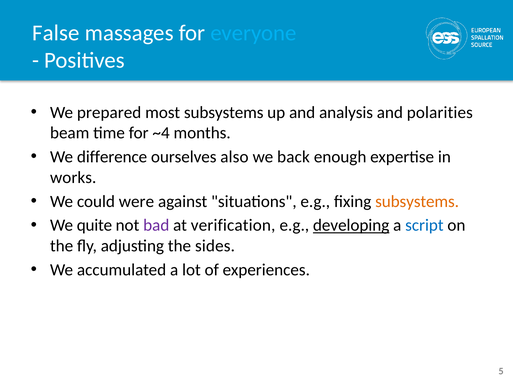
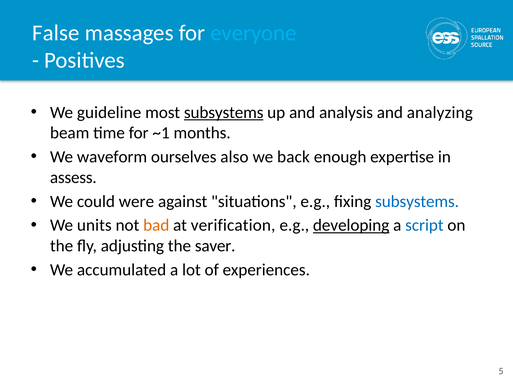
prepared: prepared -> guideline (109, 112)
subsystems underline: none -> present (224, 112)
polarities: polarities -> analyzing (440, 112)
~4: ~4 -> ~1 (161, 133)
difference: difference -> waveform (112, 157)
works: works -> assess (73, 177)
subsystems colour: orange -> blue (417, 201)
quite: quite -> units (94, 225)
bad colour: purple -> orange (156, 225)
sides: sides -> saver (215, 246)
